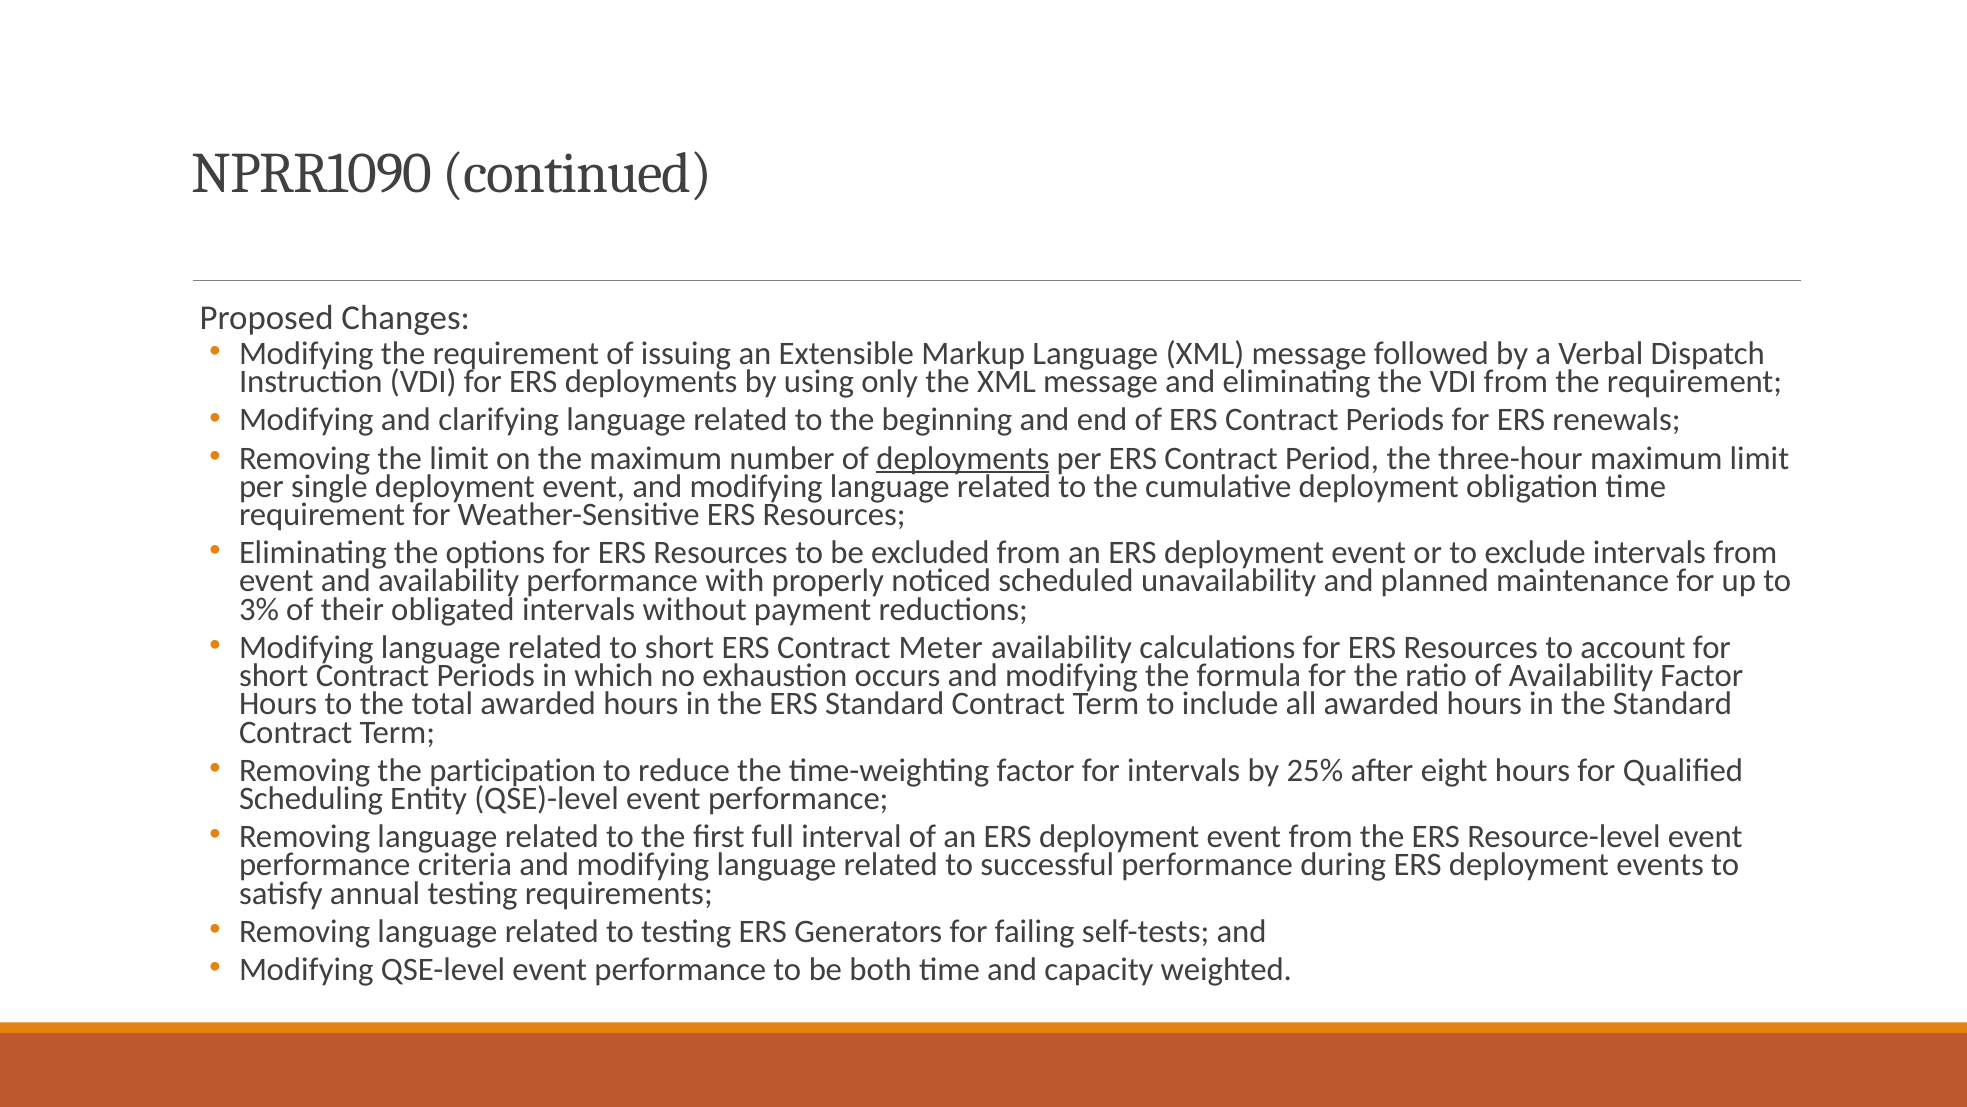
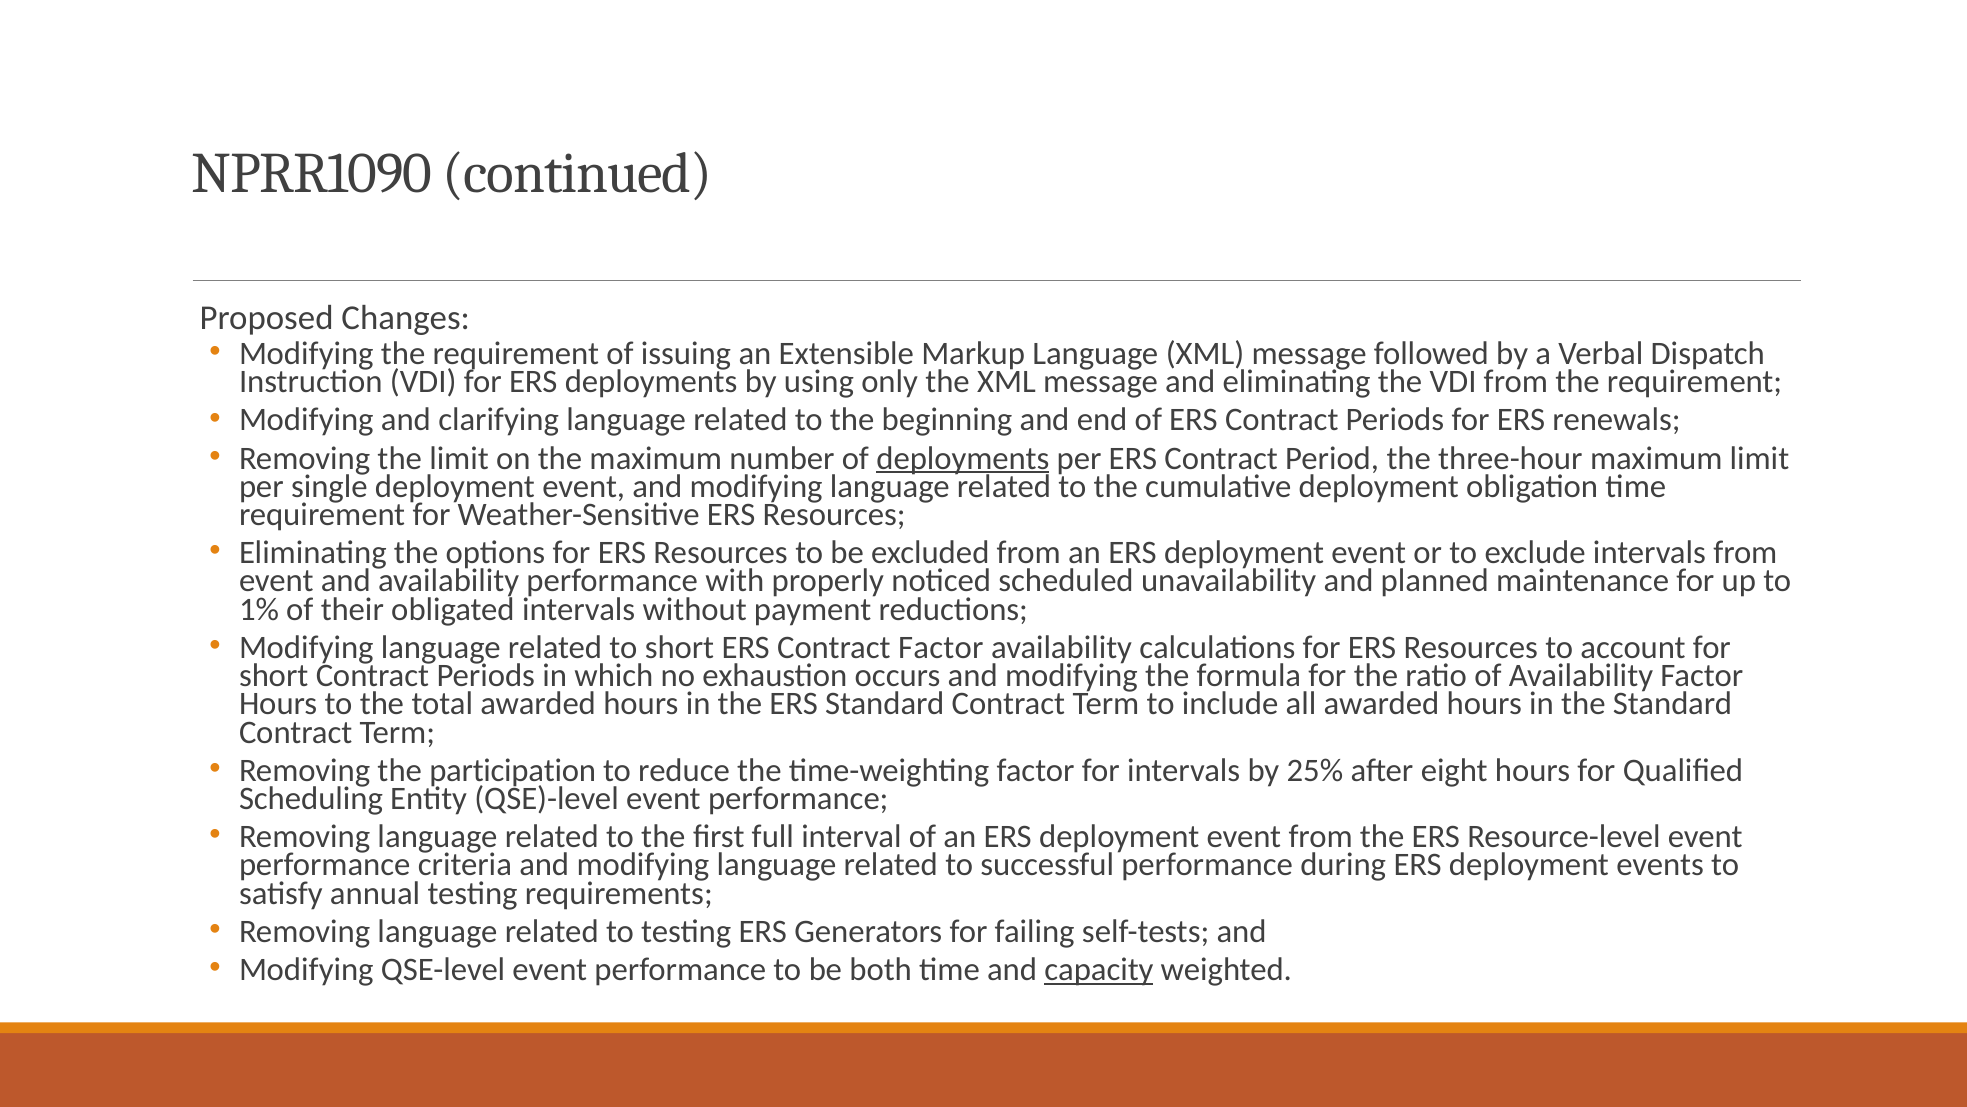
3%: 3% -> 1% (259, 609)
Contract Meter: Meter -> Factor (941, 647)
capacity underline: none -> present (1099, 969)
